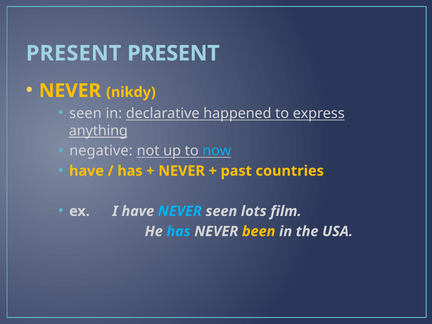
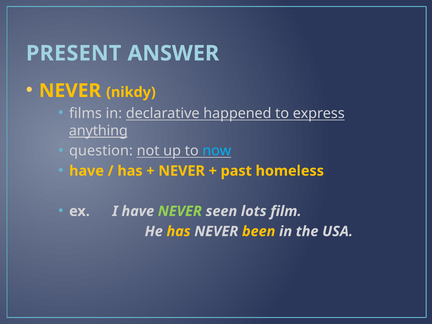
PRESENT PRESENT: PRESENT -> ANSWER (173, 53)
seen: seen -> films (85, 113)
negative: negative -> question (101, 151)
countries: countries -> homeless (290, 171)
NEVER colour: light blue -> light green (180, 211)
has colour: light blue -> yellow (179, 231)
